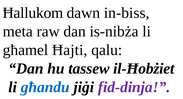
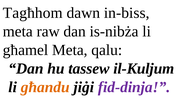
Ħallukom: Ħallukom -> Tagħhom (33, 13)
għamel Ħajti: Ħajti -> Meta (70, 50)
il-Ħobżiet: il-Ħobżiet -> il-Kuljum (144, 68)
għandu colour: blue -> orange (45, 87)
